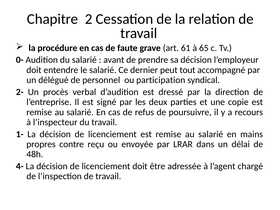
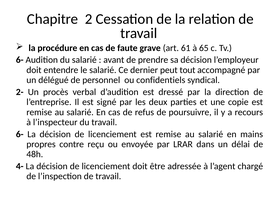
0-: 0- -> 6- (20, 60)
participation: participation -> confidentiels (161, 80)
1-: 1- -> 6- (20, 134)
